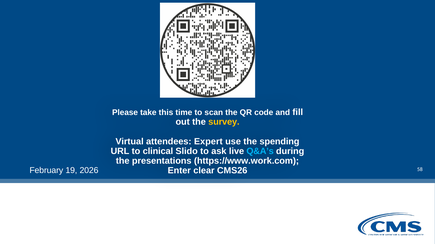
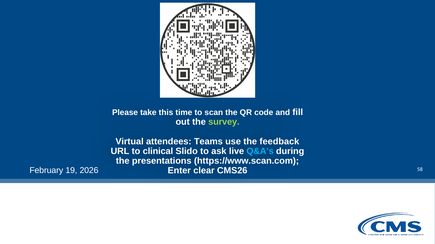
survey colour: yellow -> light green (224, 122)
Expert: Expert -> Teams (208, 142)
spending: spending -> feedback (279, 142)
https://www.work.com: https://www.work.com -> https://www.scan.com (246, 161)
